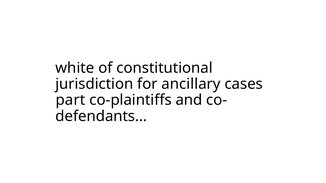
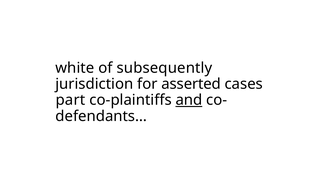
constitutional: constitutional -> subsequently (164, 68)
ancillary: ancillary -> asserted (191, 84)
and underline: none -> present (189, 100)
